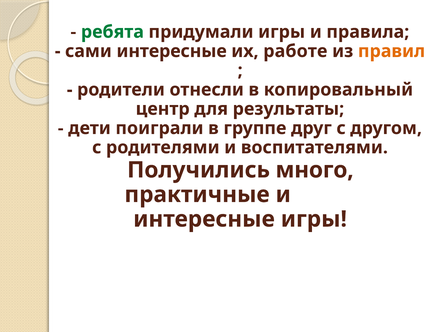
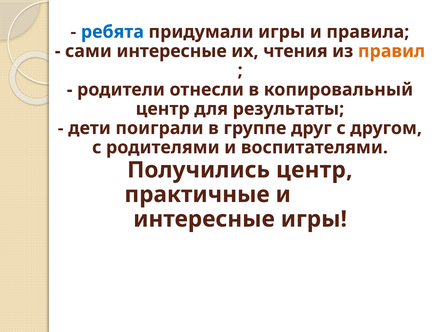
ребята colour: green -> blue (112, 32)
работе: работе -> чтения (295, 51)
Получились много: много -> центр (314, 170)
